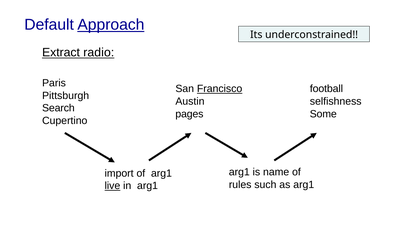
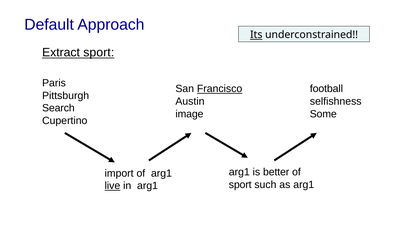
Approach underline: present -> none (111, 25)
Its underline: none -> present (256, 35)
Extract radio: radio -> sport (99, 53)
pages: pages -> image (189, 114)
name: name -> better (276, 172)
rules: rules -> sport (240, 185)
